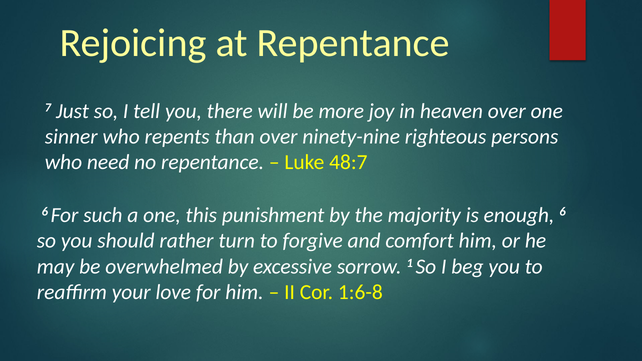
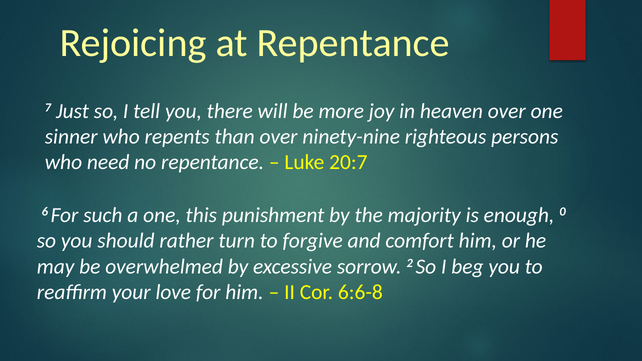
48:7: 48:7 -> 20:7 (348, 162)
enough 6: 6 -> 0 (563, 212)
1: 1 -> 2 (410, 263)
1:6-8: 1:6-8 -> 6:6-8 (360, 292)
